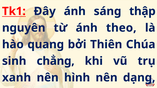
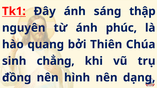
theo: theo -> phúc (121, 28)
xanh: xanh -> đồng (17, 78)
